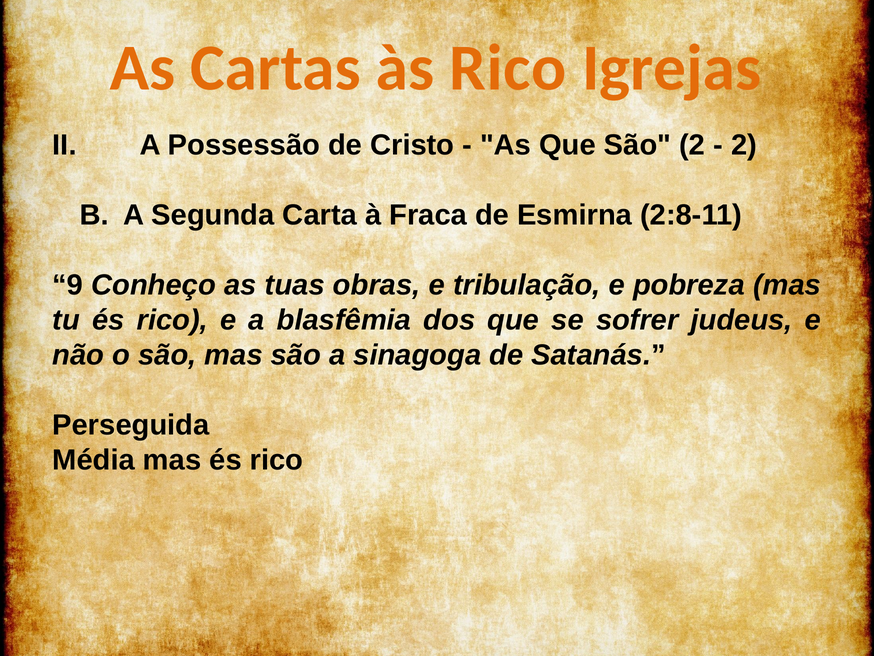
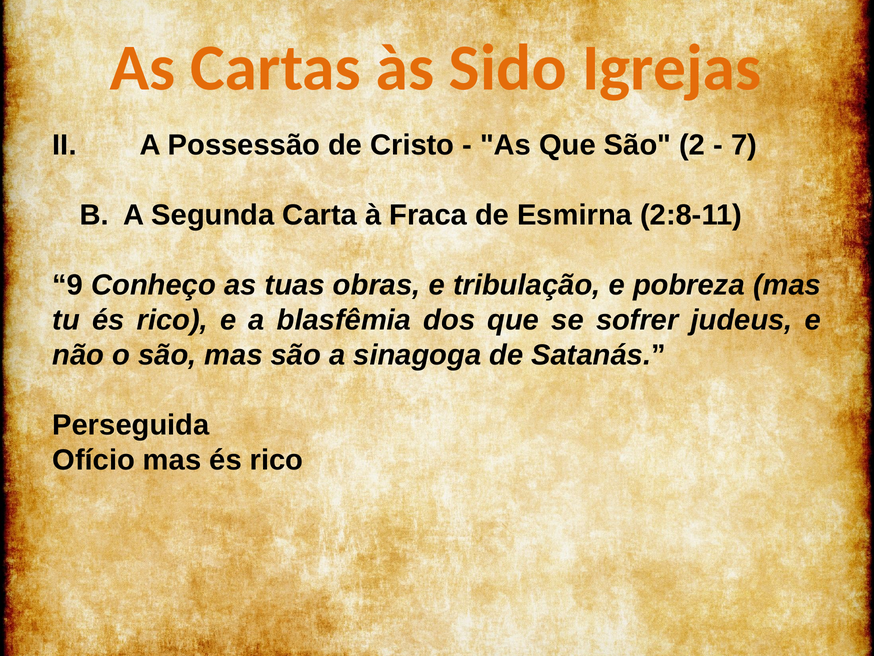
às Rico: Rico -> Sido (508, 68)
2: 2 -> 7 (744, 145)
Média: Média -> Ofício (94, 460)
